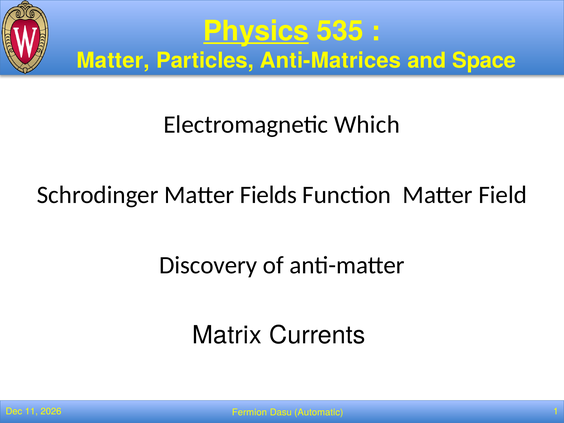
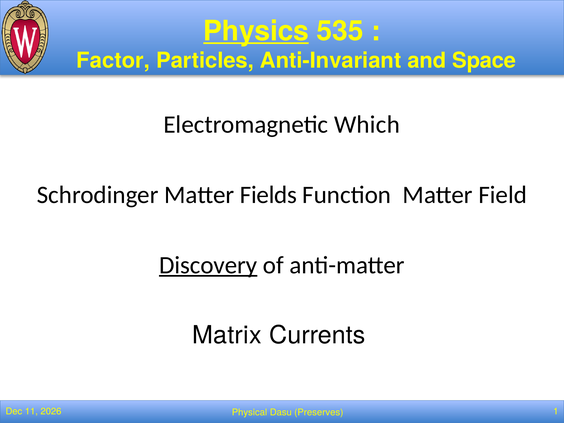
Matter: Matter -> Factor (113, 61)
Anti-Matrices: Anti-Matrices -> Anti-Invariant (331, 61)
Discovery underline: none -> present (208, 265)
Fermion: Fermion -> Physical (249, 412)
Automatic: Automatic -> Preserves (319, 412)
